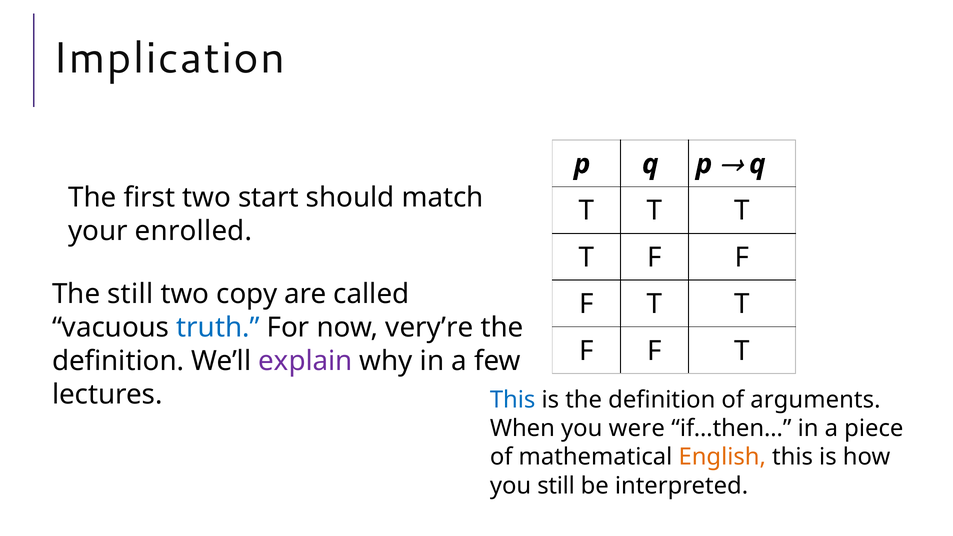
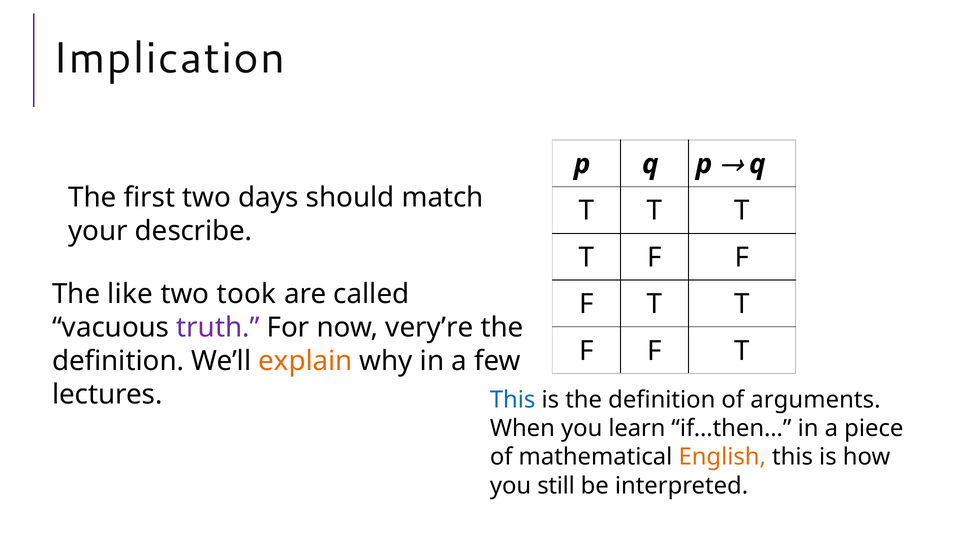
start: start -> days (268, 198)
enrolled: enrolled -> describe (194, 231)
The still: still -> like (130, 294)
copy: copy -> took (247, 294)
truth colour: blue -> purple (218, 328)
explain colour: purple -> orange (305, 361)
were: were -> learn (637, 429)
